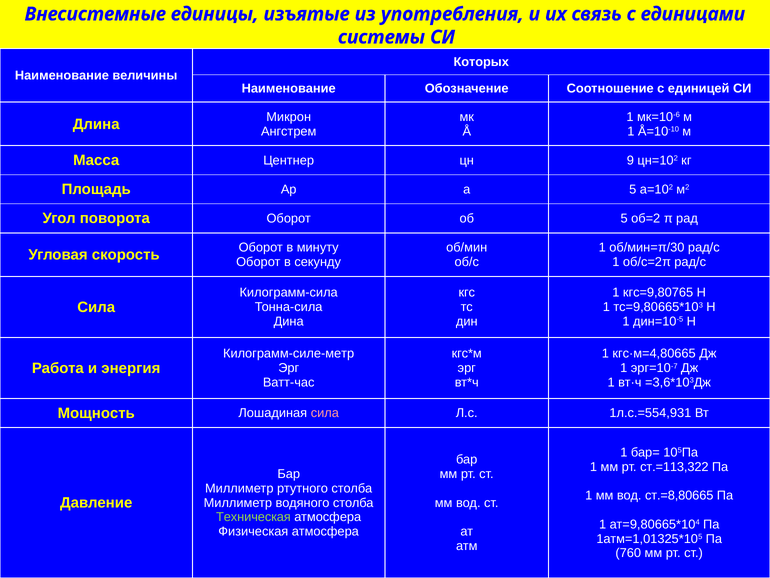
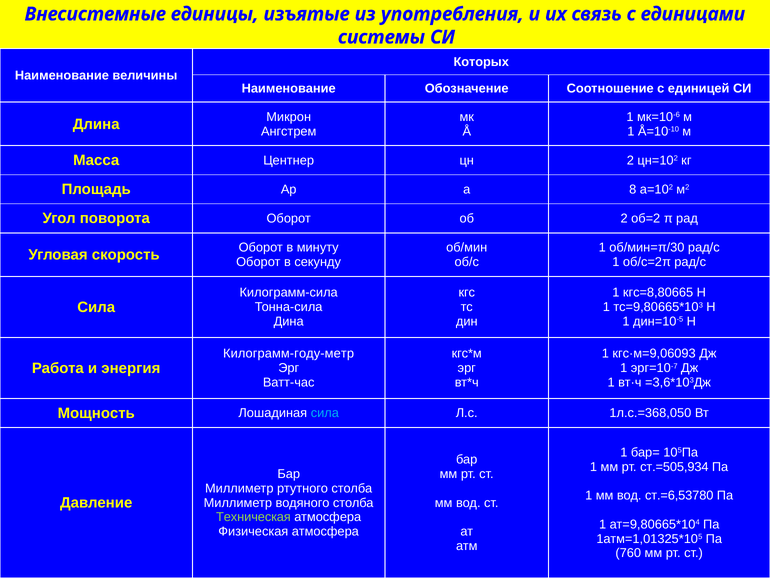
цн 9: 9 -> 2 (630, 160)
а 5: 5 -> 8 (633, 189)
об 5: 5 -> 2 (624, 218)
кгс=9,80765: кгс=9,80765 -> кгс=8,80665 (658, 292)
Килограмм-силе-метр: Килограмм-силе-метр -> Килограмм-году-метр (289, 353)
кгс·м=4,80665: кгс·м=4,80665 -> кгс·м=9,06093 (654, 353)
сила colour: pink -> light blue (325, 413)
1л.с.=554,931: 1л.с.=554,931 -> 1л.с.=368,050 (650, 413)
ст.=113,322: ст.=113,322 -> ст.=505,934 (674, 466)
ст.=8,80665: ст.=8,80665 -> ст.=6,53780 (679, 495)
